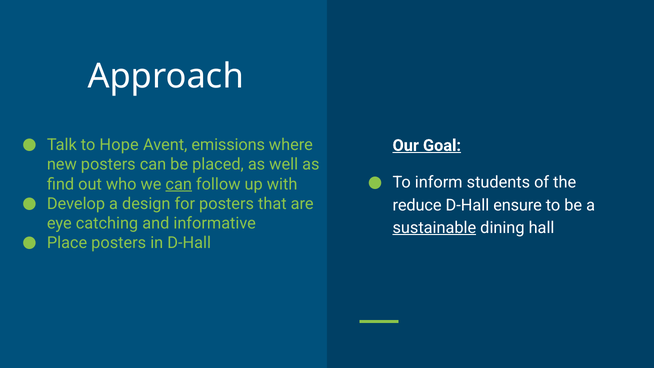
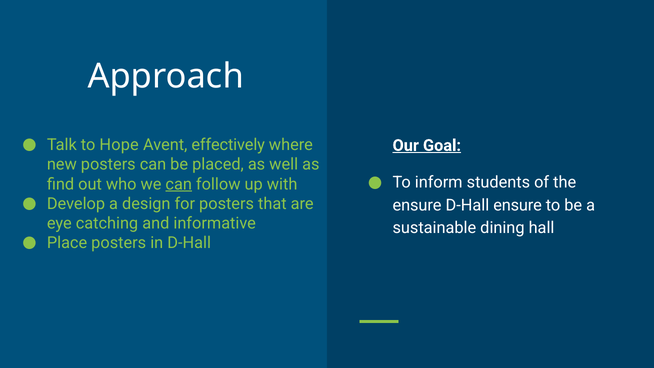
emissions: emissions -> effectively (228, 145)
reduce: reduce -> ensure (417, 205)
sustainable underline: present -> none (434, 228)
